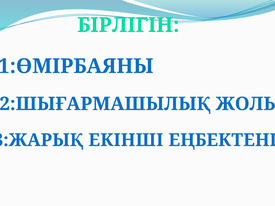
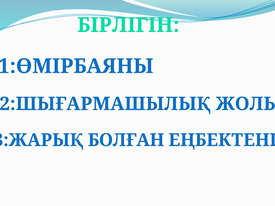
ЕКІНШІ: ЕКІНШІ -> БОЛҒАН (126, 140)
